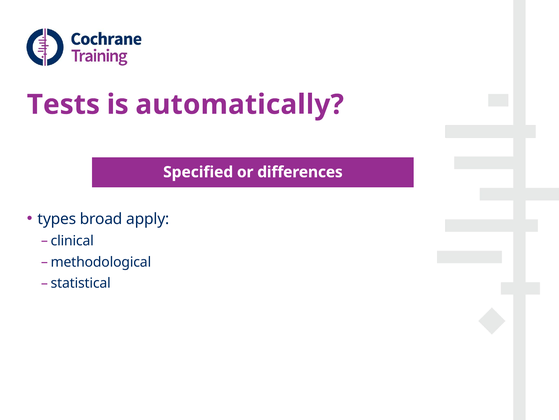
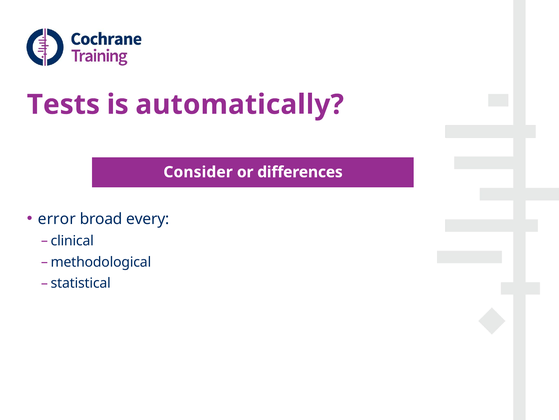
Specified: Specified -> Consider (198, 172)
types: types -> error (57, 218)
apply: apply -> every (148, 218)
